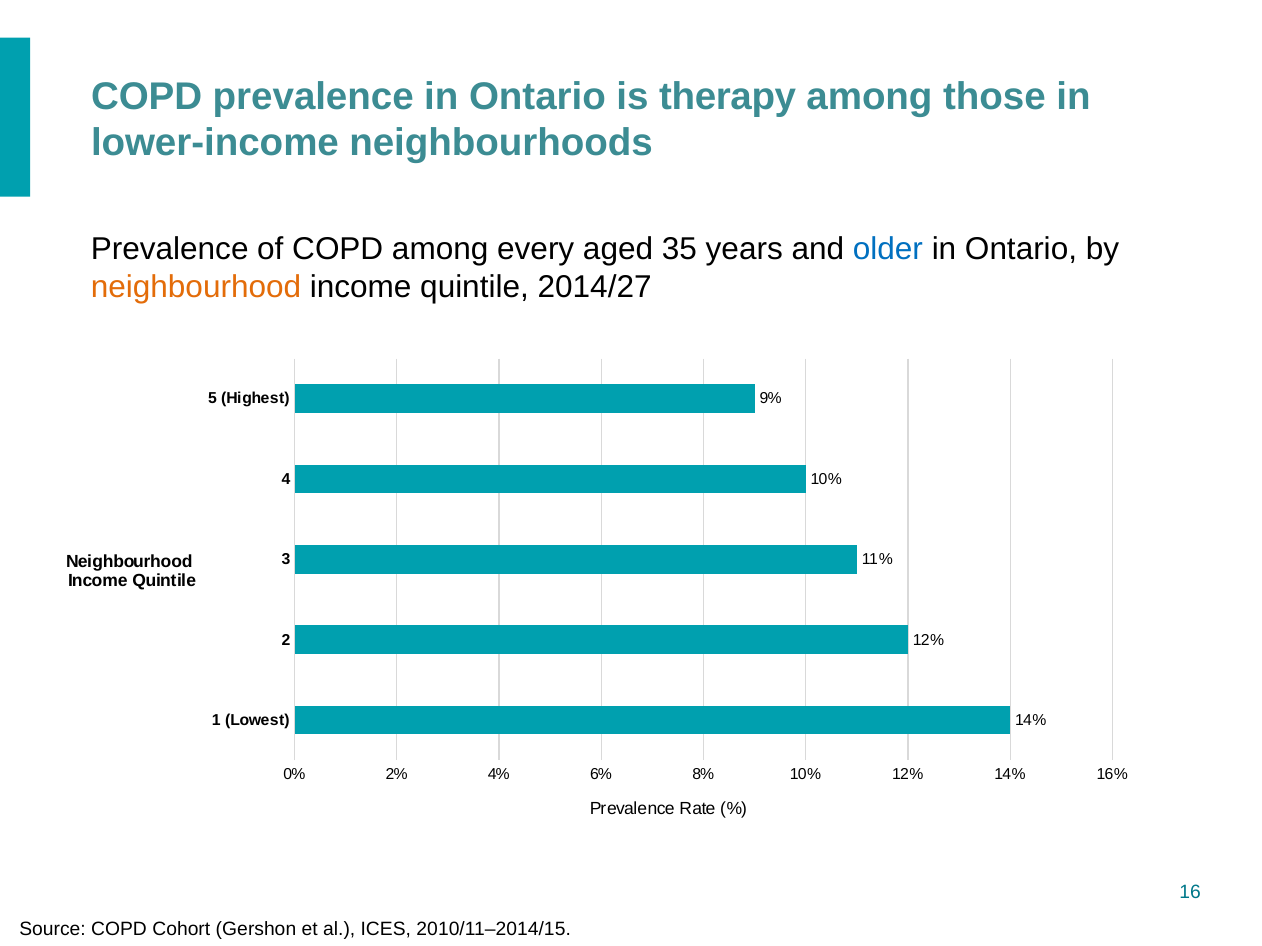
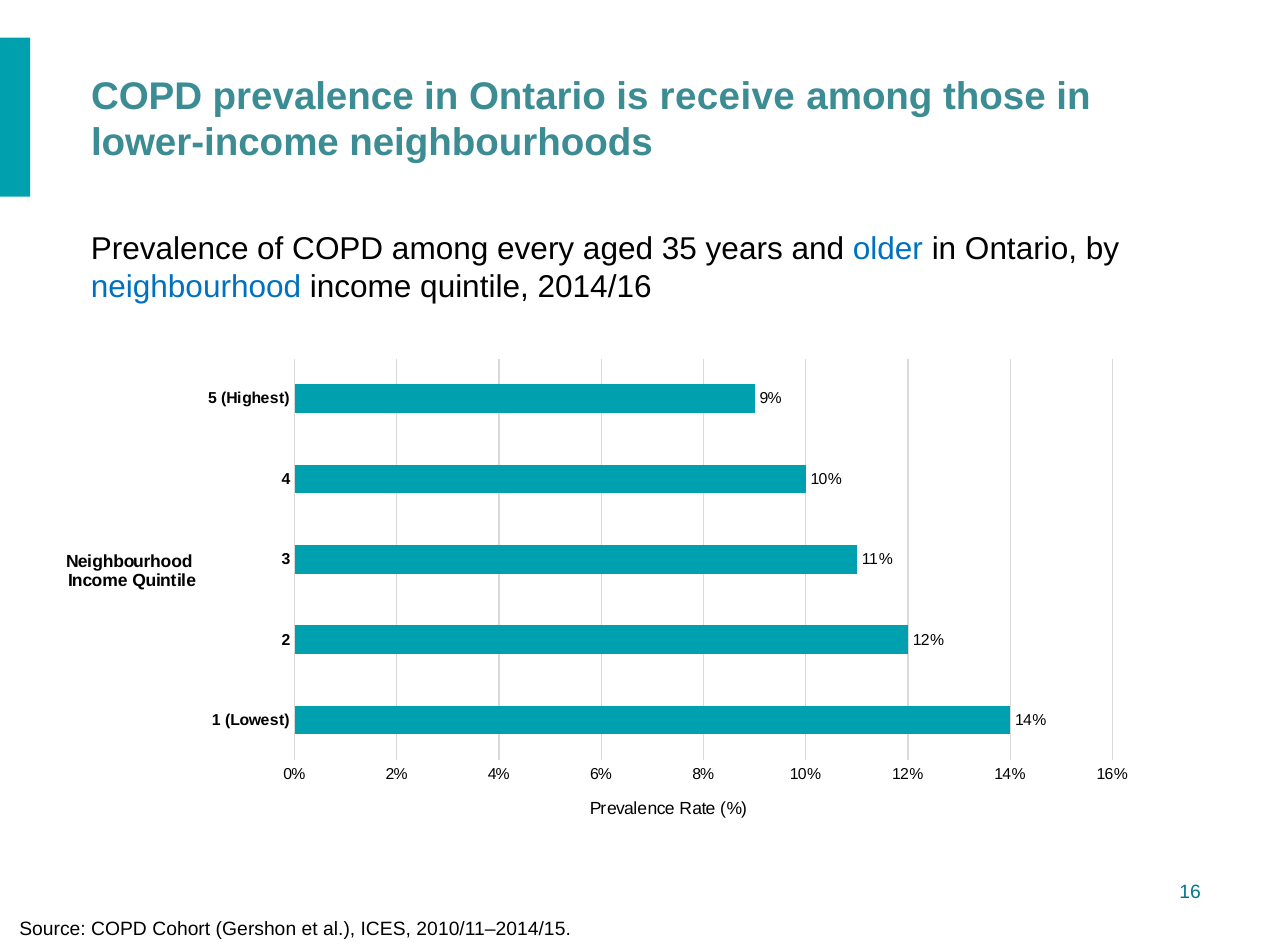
therapy: therapy -> receive (727, 97)
neighbourhood colour: orange -> blue (196, 287)
2014/27: 2014/27 -> 2014/16 (595, 287)
